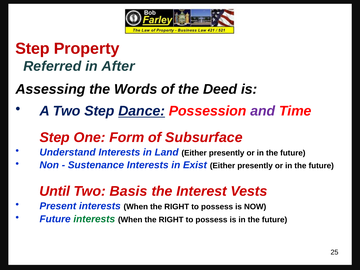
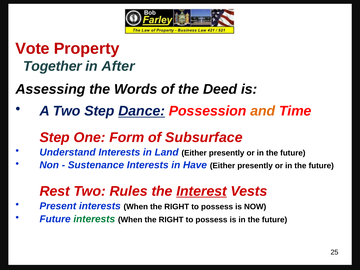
Step: Step -> Vote (33, 48)
Referred: Referred -> Together (52, 66)
and colour: purple -> orange (263, 111)
Exist: Exist -> Have (195, 165)
Until: Until -> Rest (55, 191)
Basis: Basis -> Rules (129, 191)
Interest underline: none -> present (202, 191)
